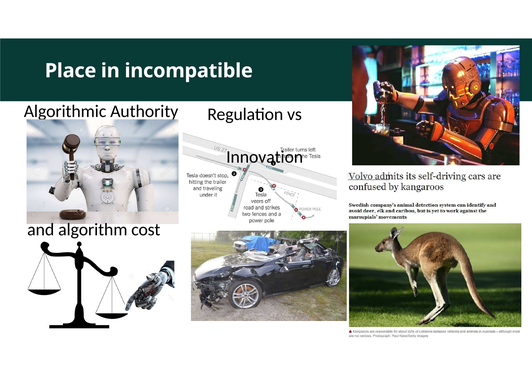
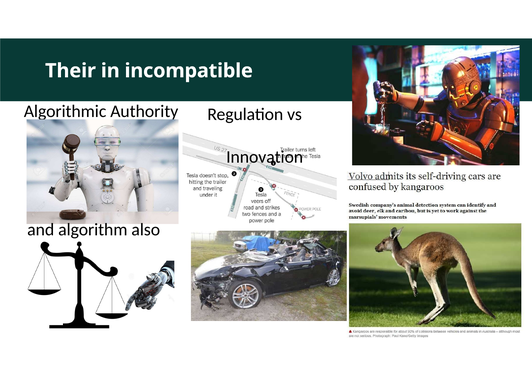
Place: Place -> Their (70, 71)
cost: cost -> also (146, 229)
